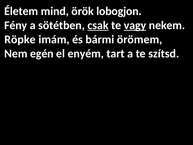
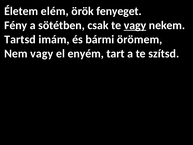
mind: mind -> elém (55, 11)
lobogjon: lobogjon -> fenyeget (119, 11)
csak underline: present -> none (98, 25)
Röpke: Röpke -> Tartsd (20, 39)
Nem egén: egén -> vagy (42, 54)
